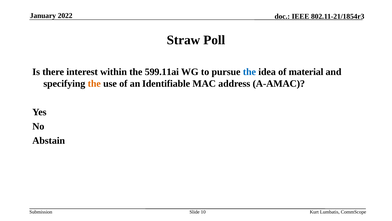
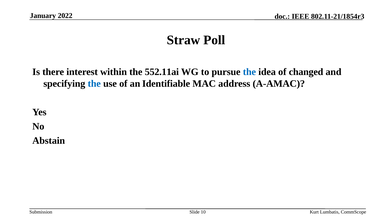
599.11ai: 599.11ai -> 552.11ai (162, 72)
material: material -> changed (306, 72)
the colour: orange -> blue (94, 84)
